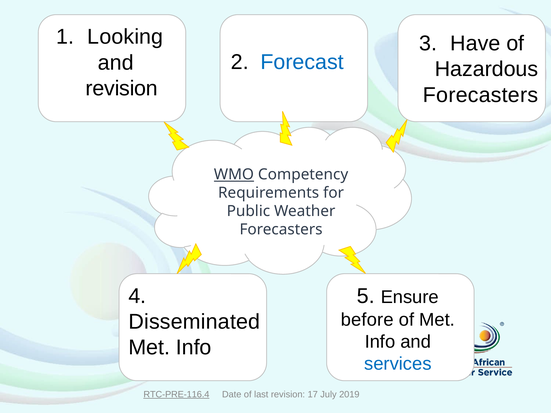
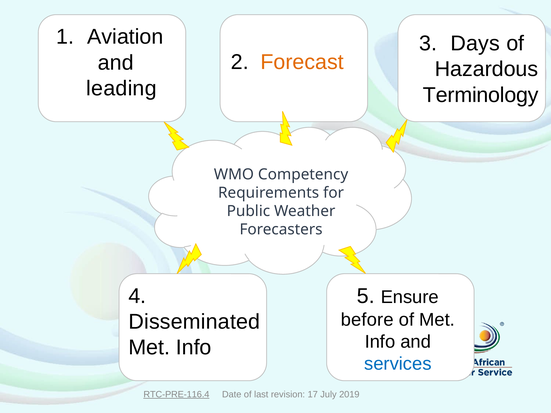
Looking: Looking -> Aviation (125, 37)
Have: Have -> Days (475, 44)
Forecast colour: blue -> orange (302, 62)
revision: revision -> leading (122, 88)
Forecasters: Forecasters -> Terminology (481, 95)
WMO underline: present -> none (234, 175)
